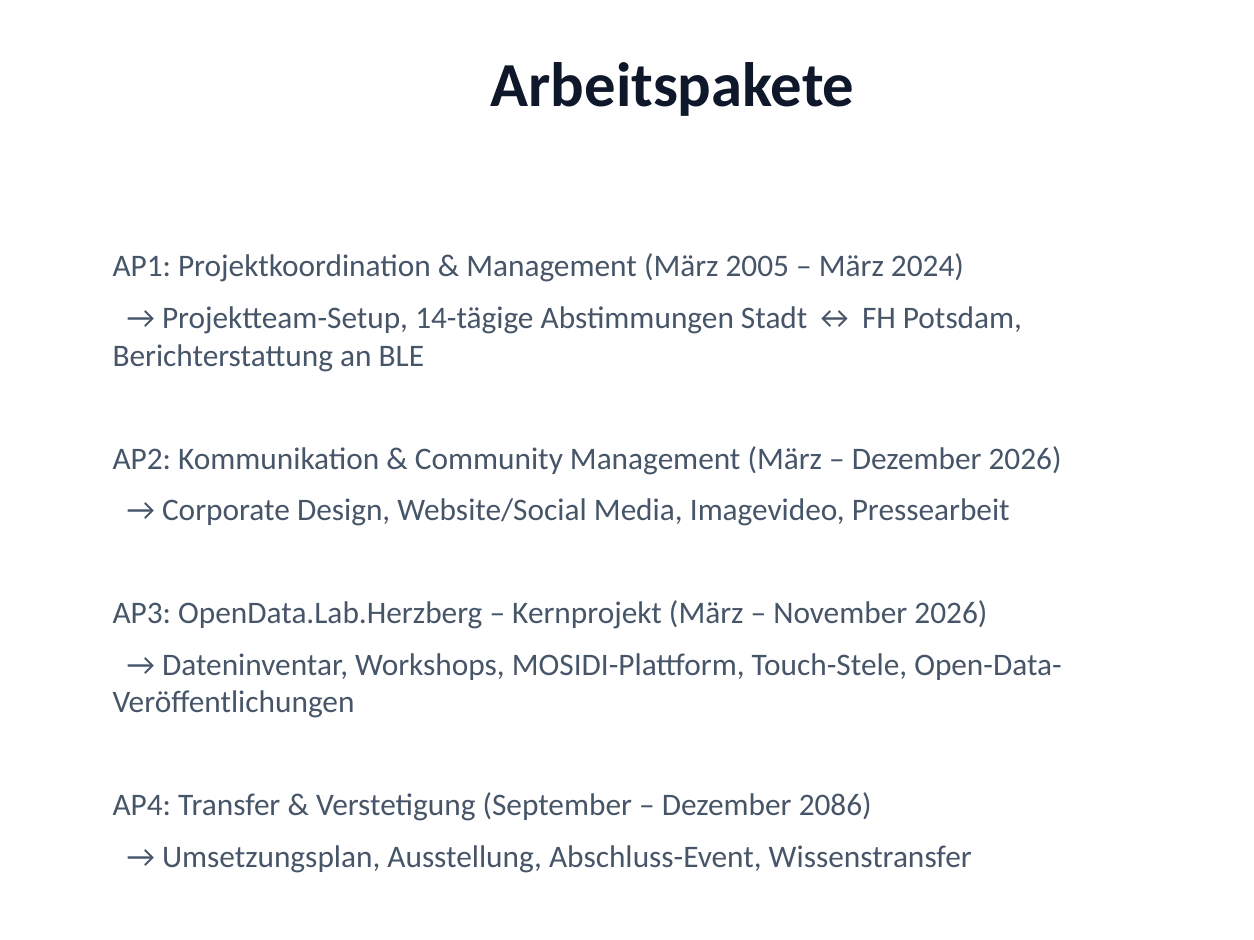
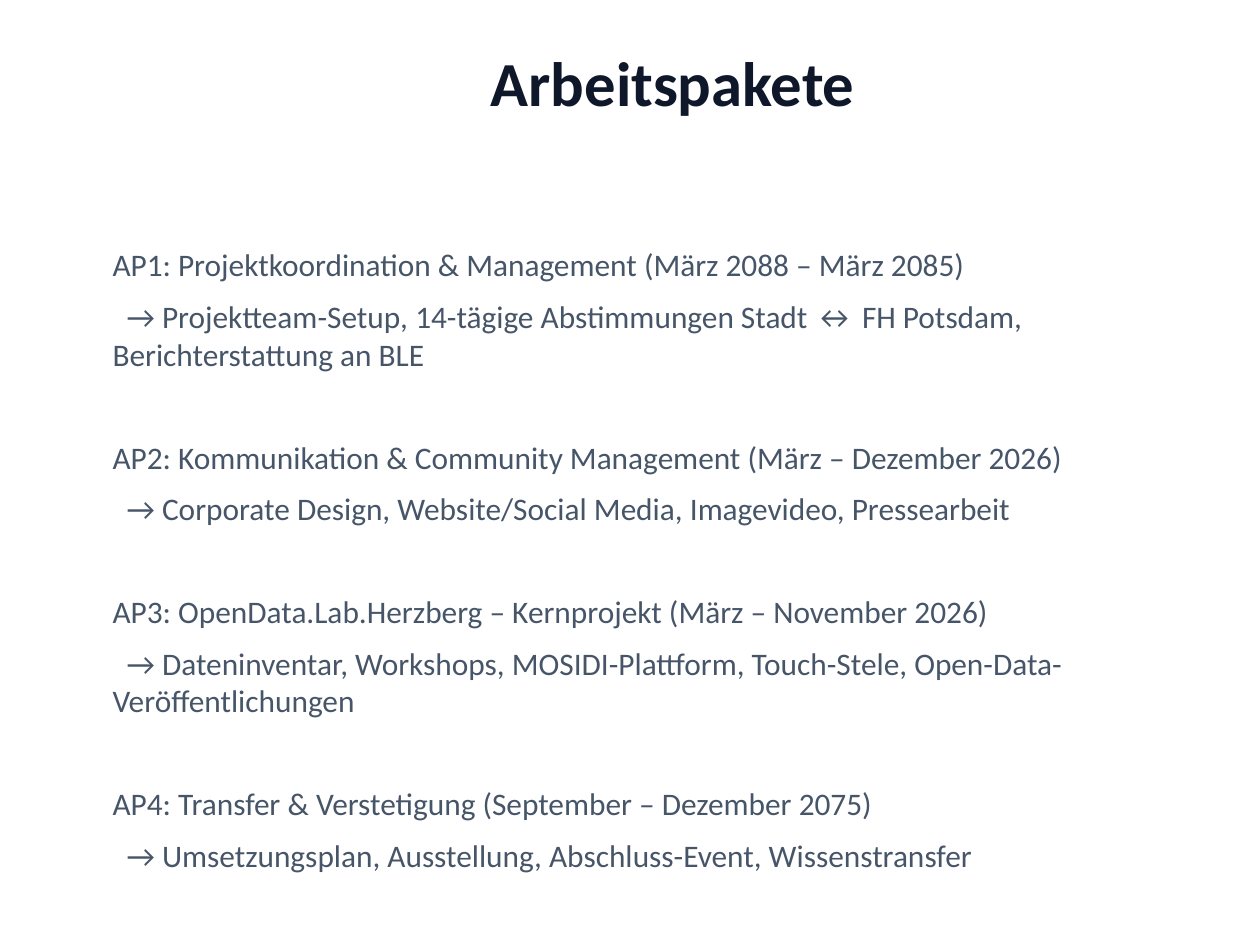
2005: 2005 -> 2088 (757, 267)
2024: 2024 -> 2085 (927, 267)
2086: 2086 -> 2075 (835, 806)
